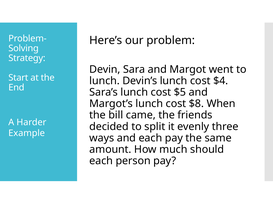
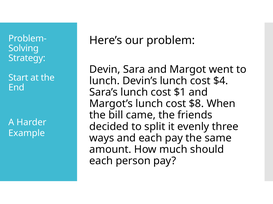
$5: $5 -> $1 (180, 93)
